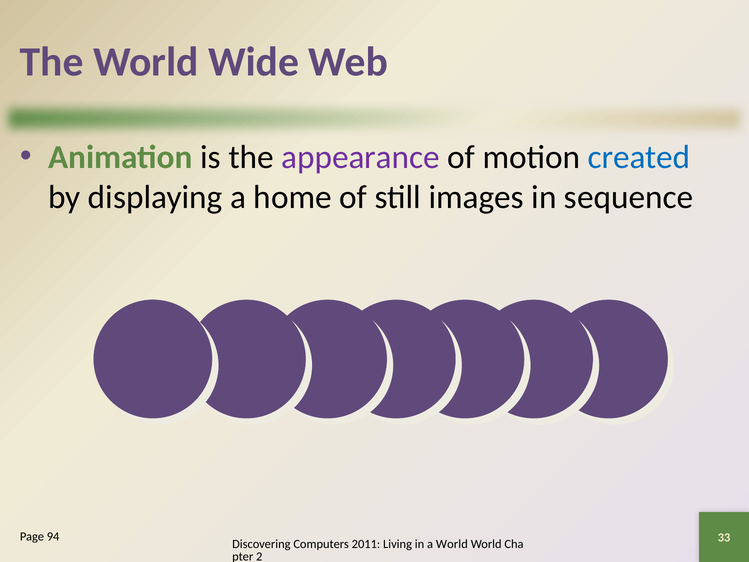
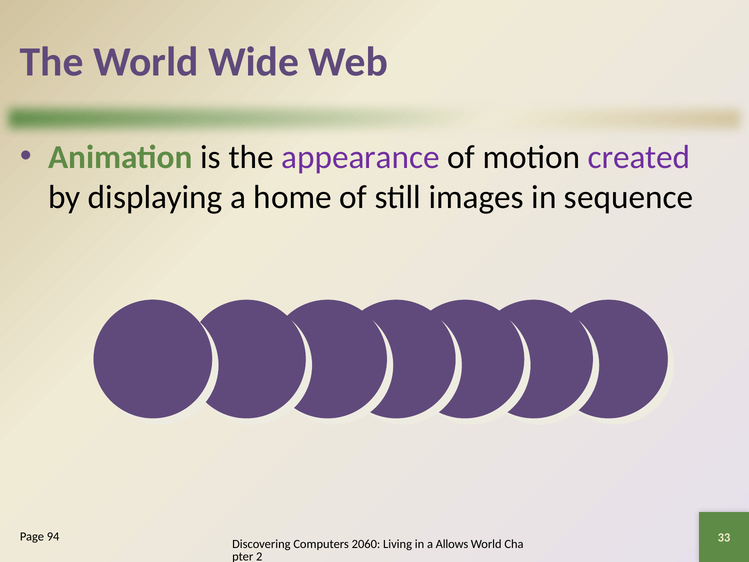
created colour: blue -> purple (639, 157)
2011: 2011 -> 2060 (366, 544)
a World: World -> Allows (452, 544)
